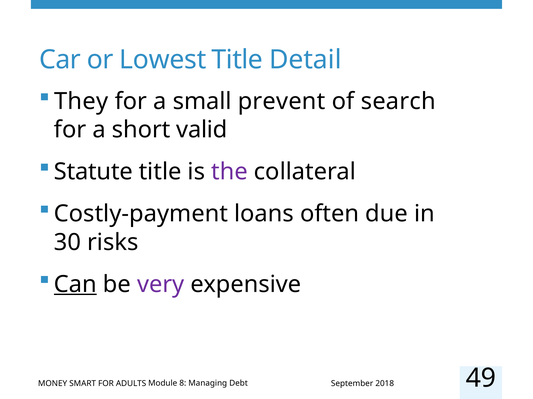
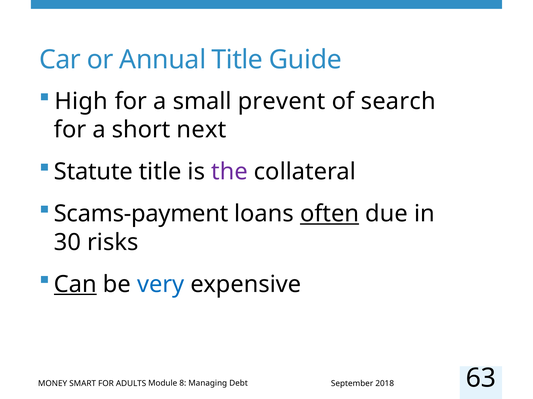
Lowest: Lowest -> Annual (163, 60)
Detail: Detail -> Guide (305, 60)
They: They -> High (81, 102)
valid: valid -> next (202, 130)
Costly-payment: Costly-payment -> Scams-payment (141, 214)
often underline: none -> present (330, 214)
very colour: purple -> blue (161, 285)
49: 49 -> 63 (481, 379)
